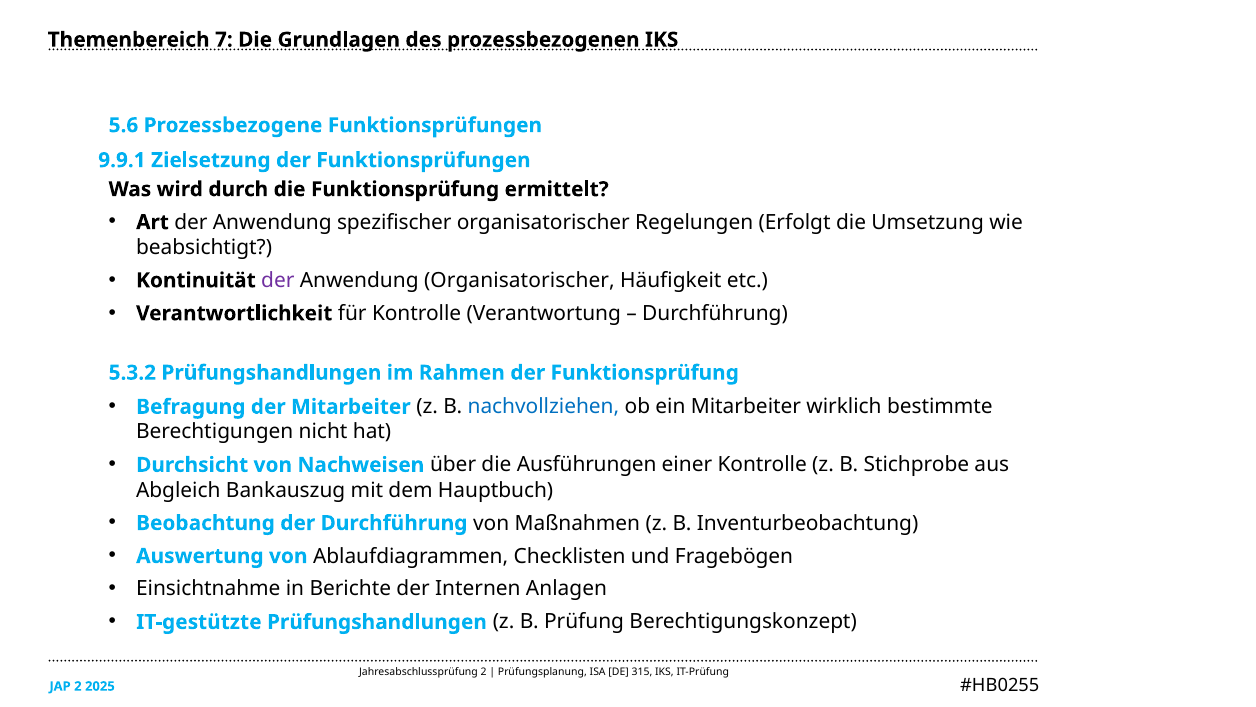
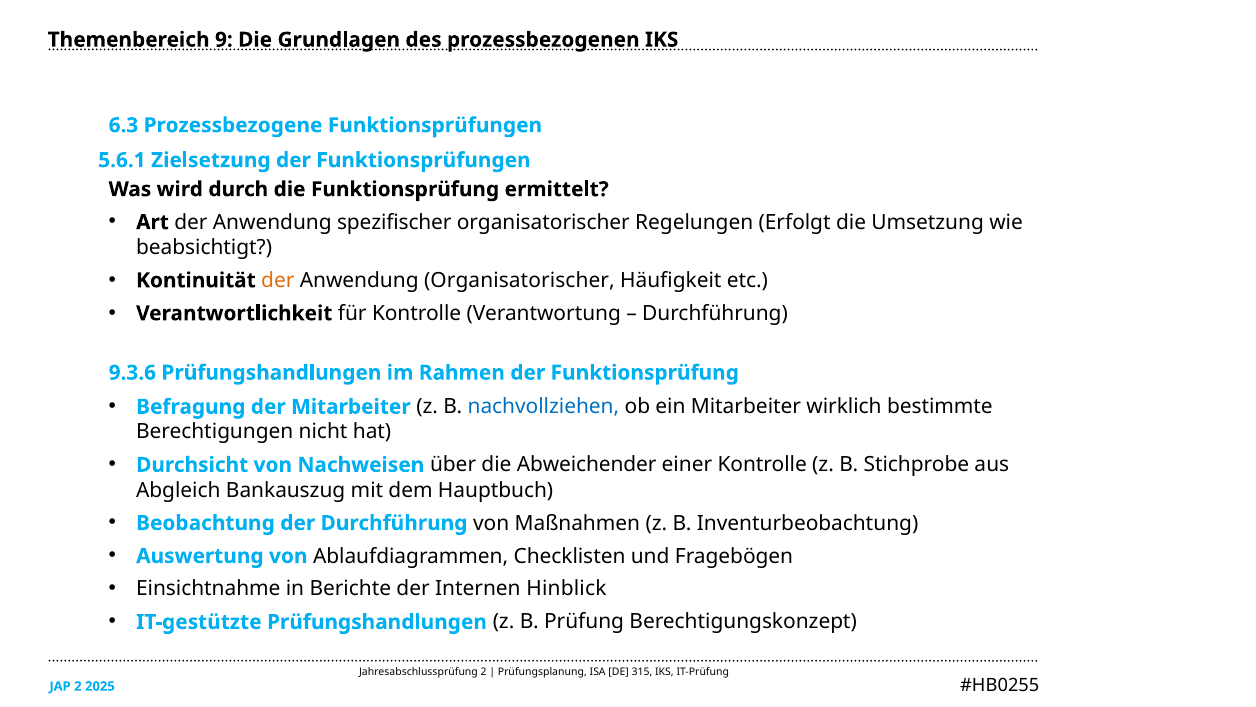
7: 7 -> 9 (224, 40)
5.6: 5.6 -> 6.3 (123, 125)
9.9.1: 9.9.1 -> 5.6.1 (122, 160)
der colour: purple -> orange (278, 280)
5.3.2: 5.3.2 -> 9.3.6 (132, 372)
Ausführungen: Ausführungen -> Abweichender (587, 465)
Anlagen: Anlagen -> Hinblick (566, 589)
